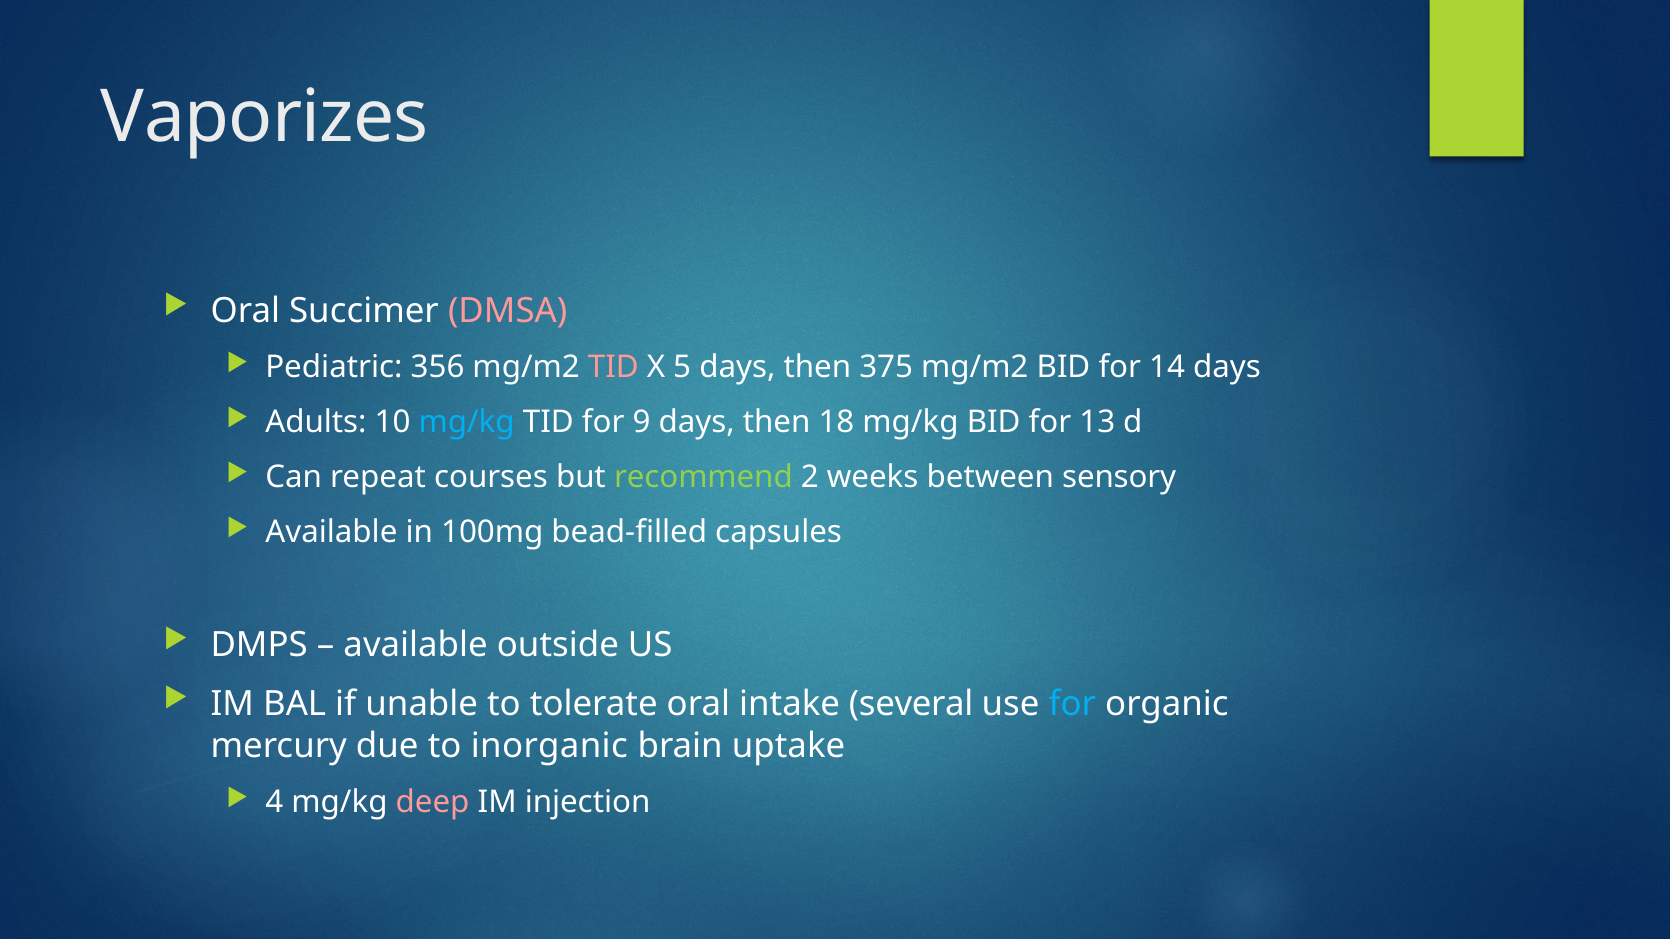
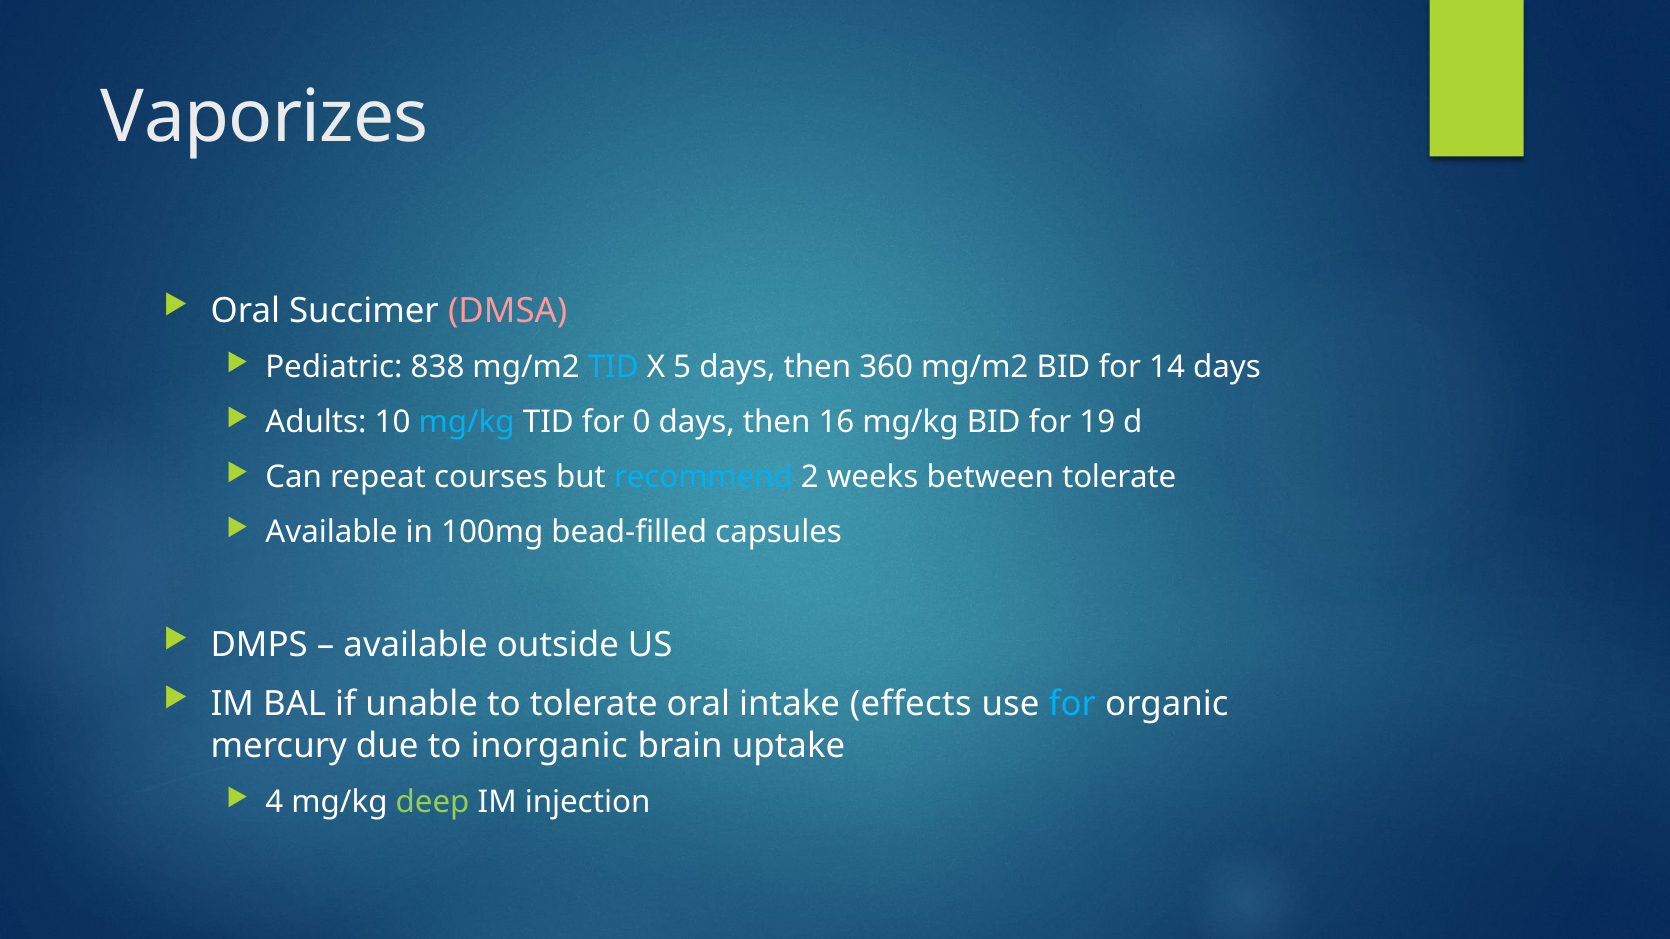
356: 356 -> 838 (438, 368)
TID colour: pink -> light blue (613, 368)
375: 375 -> 360 (886, 368)
9: 9 -> 0 (641, 423)
18: 18 -> 16 (836, 423)
13: 13 -> 19 (1097, 423)
recommend colour: light green -> light blue (703, 478)
between sensory: sensory -> tolerate (1119, 478)
several: several -> effects (911, 704)
deep colour: pink -> light green (433, 803)
